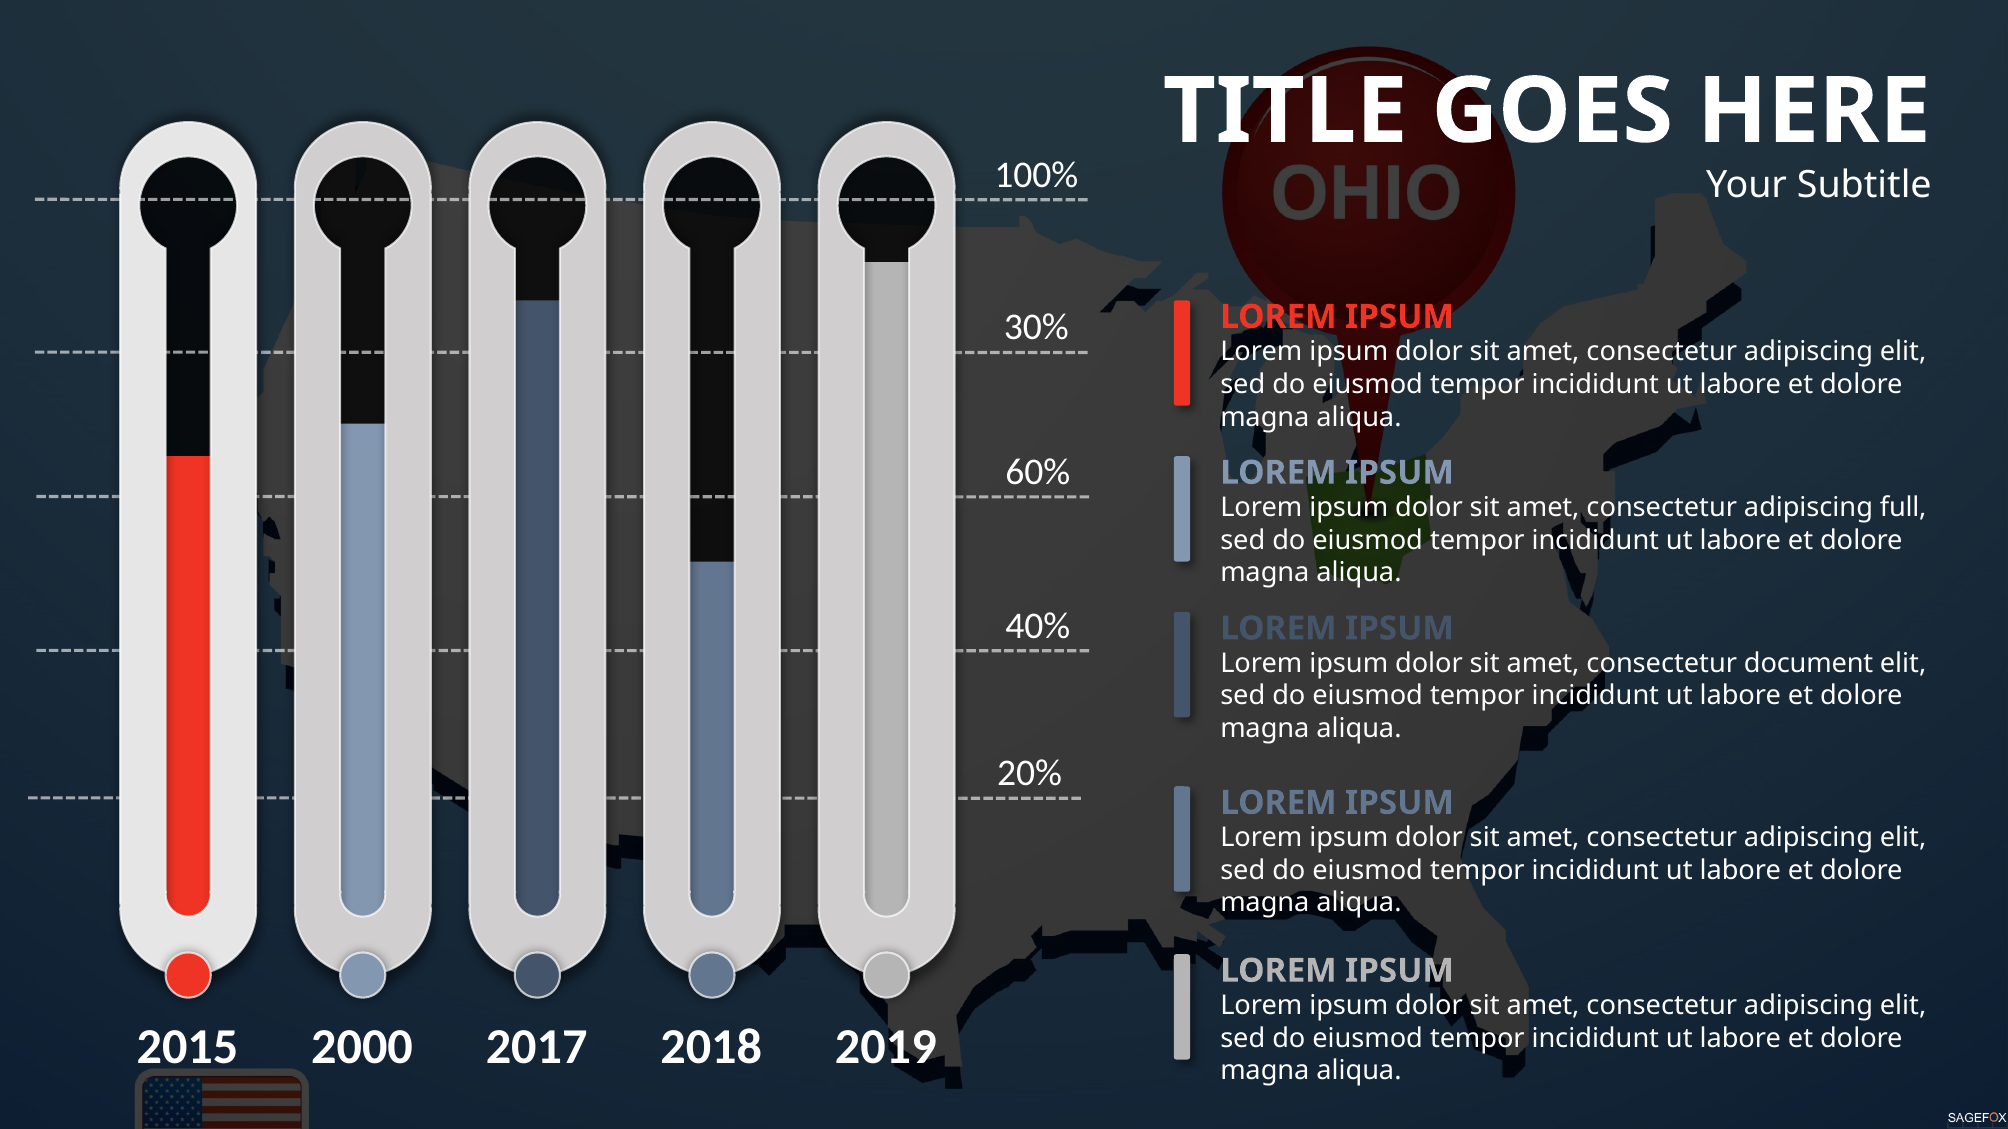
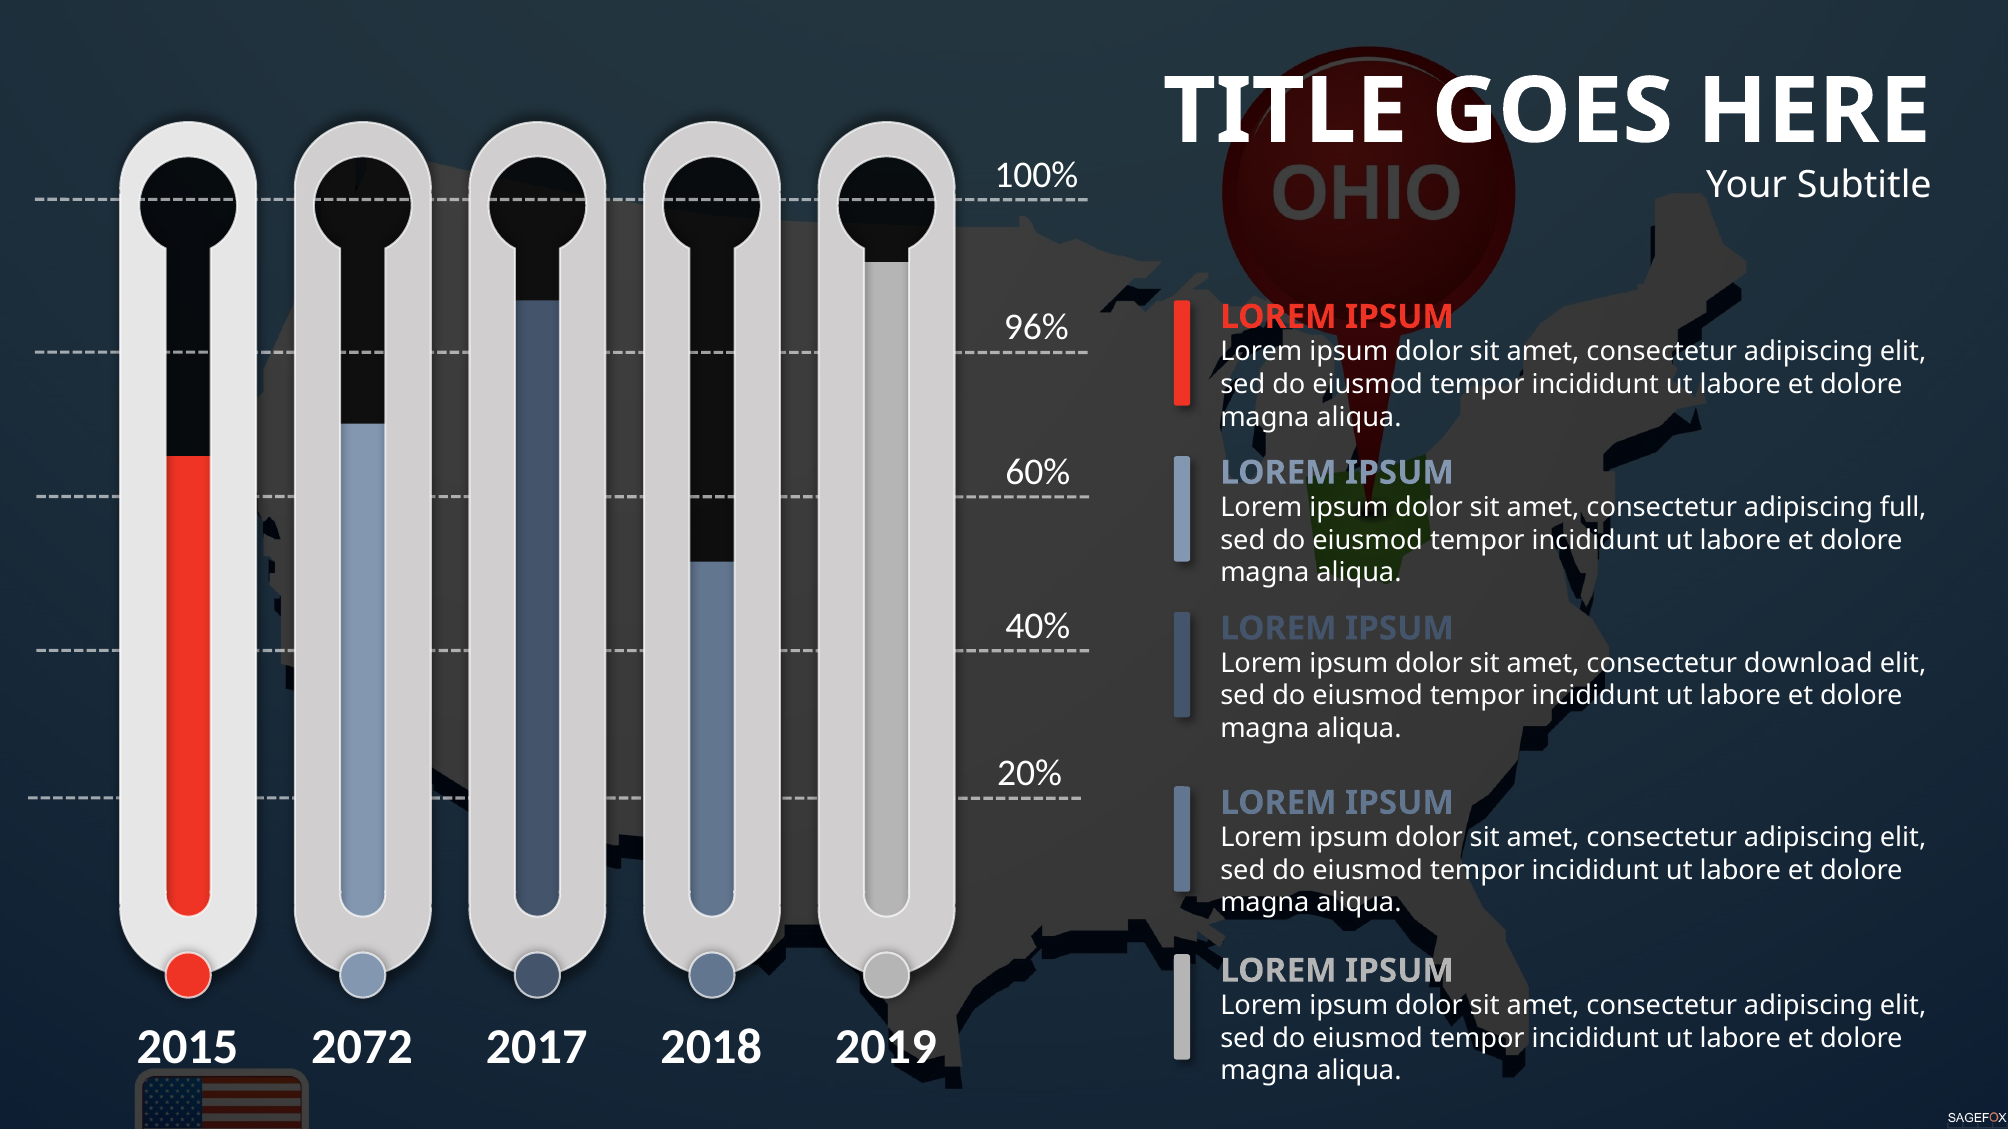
30%: 30% -> 96% (1036, 328)
document: document -> download (1808, 664)
2000: 2000 -> 2072 (362, 1048)
